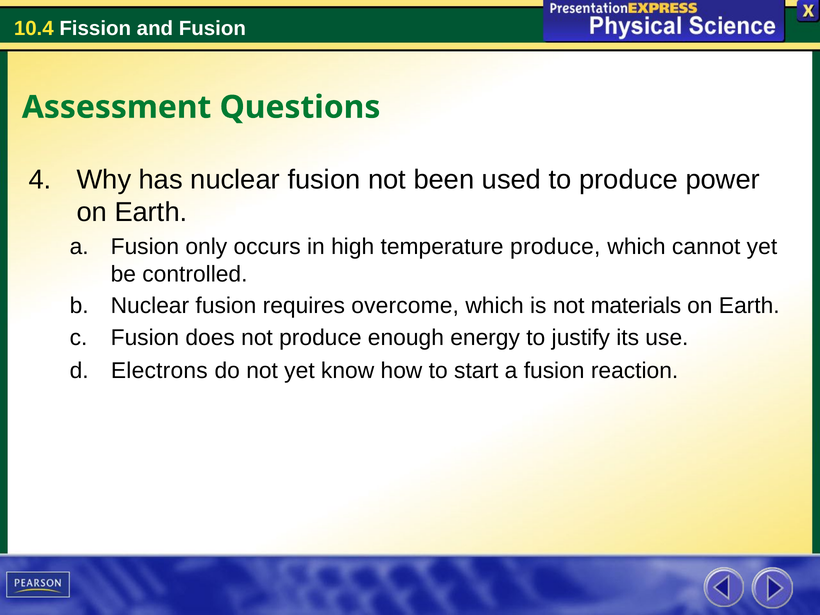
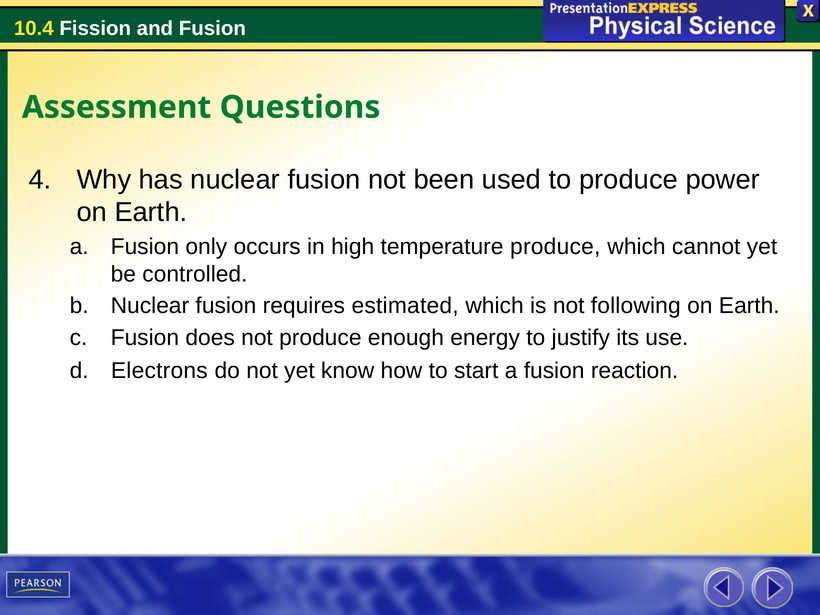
overcome: overcome -> estimated (405, 306)
materials: materials -> following (636, 306)
